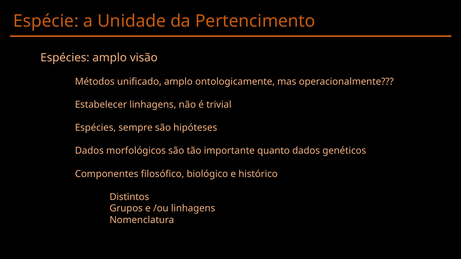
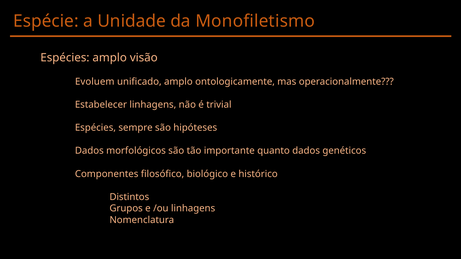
Pertencimento: Pertencimento -> Monofiletismo (255, 21)
Métodos: Métodos -> Evoluem (95, 82)
